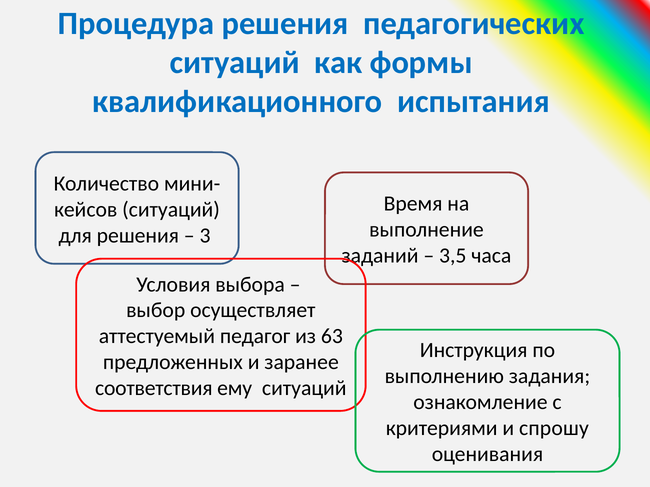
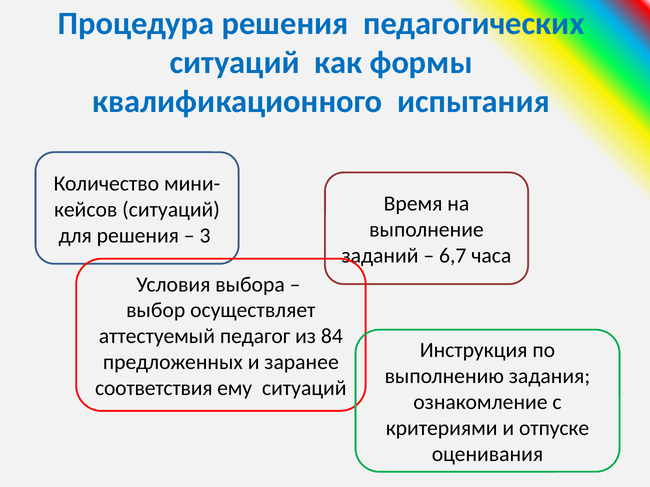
3,5: 3,5 -> 6,7 (453, 256)
63: 63 -> 84 (332, 337)
спрошу: спрошу -> отпуске (554, 429)
